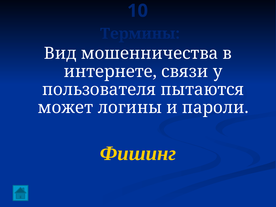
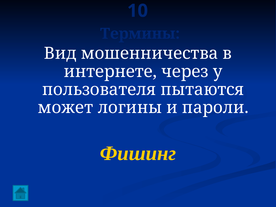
связи: связи -> через (185, 72)
